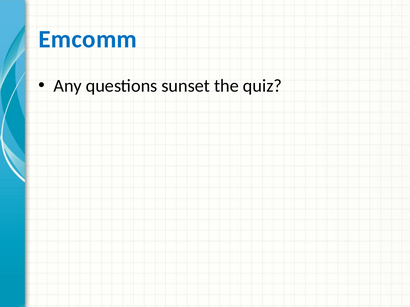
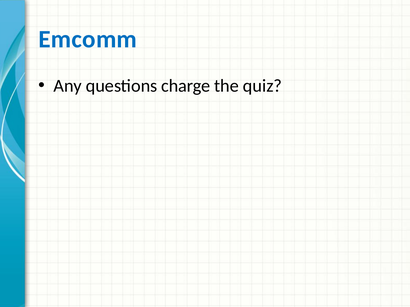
sunset: sunset -> charge (186, 86)
